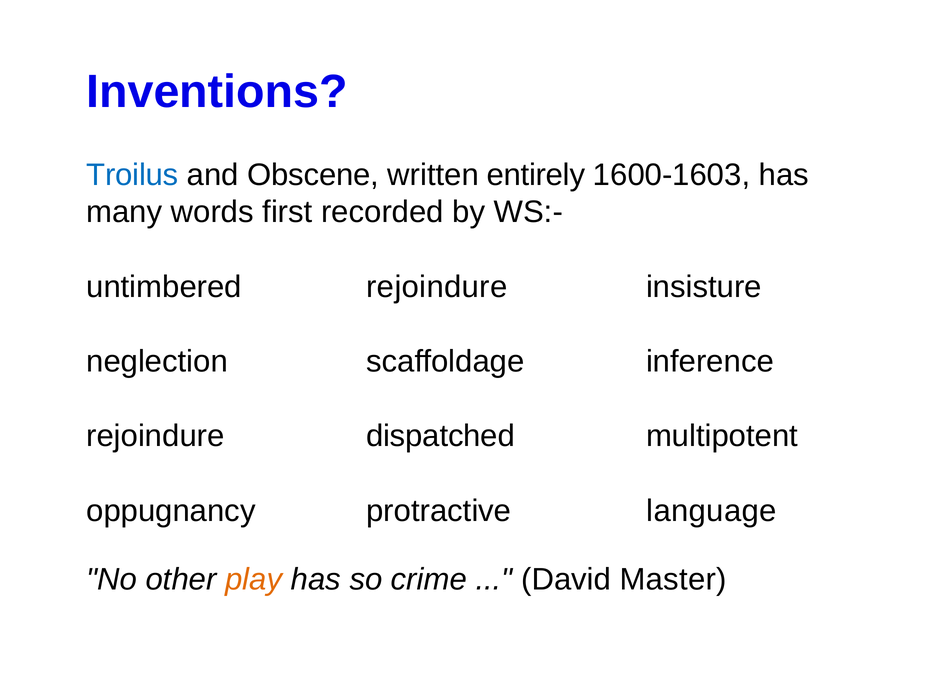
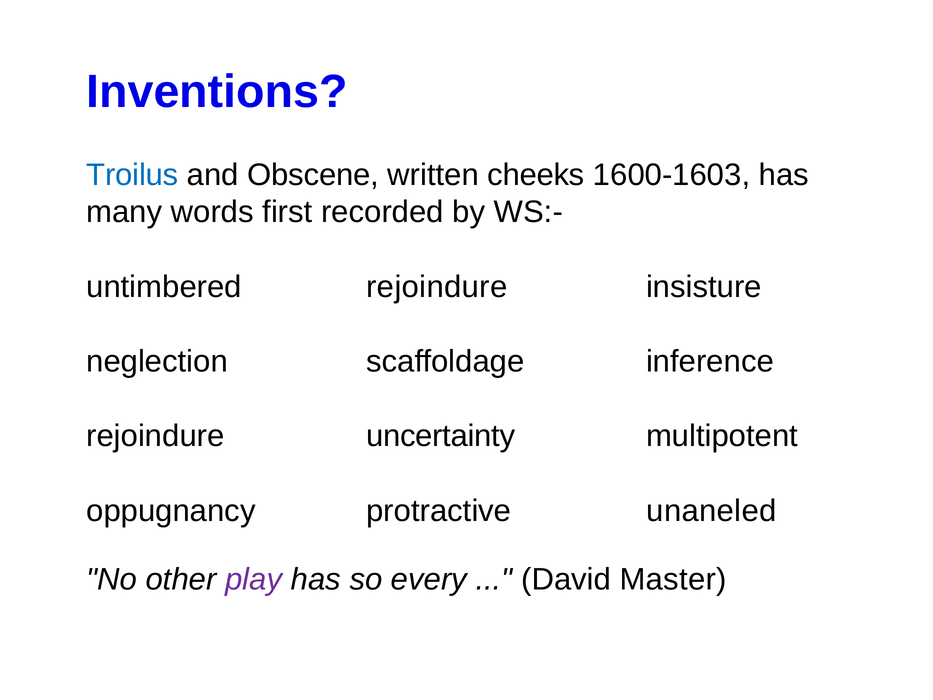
entirely: entirely -> cheeks (536, 175)
dispatched: dispatched -> uncertainty (441, 436)
language: language -> unaneled (712, 511)
play colour: orange -> purple (254, 579)
crime: crime -> every (429, 579)
